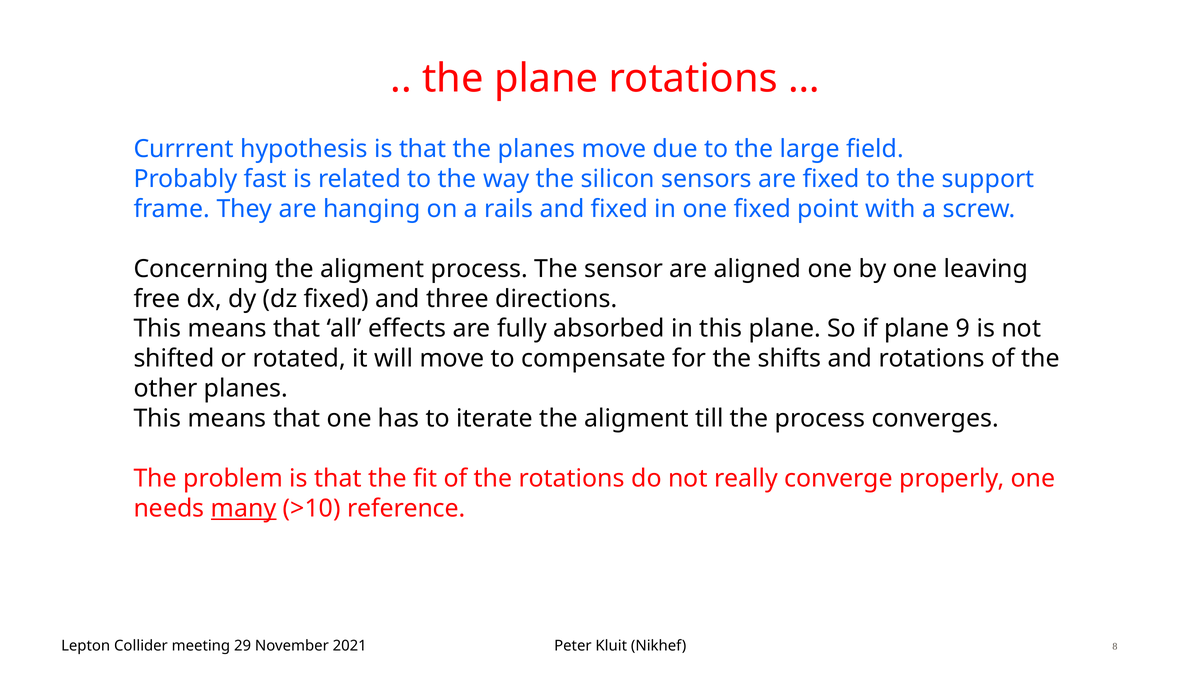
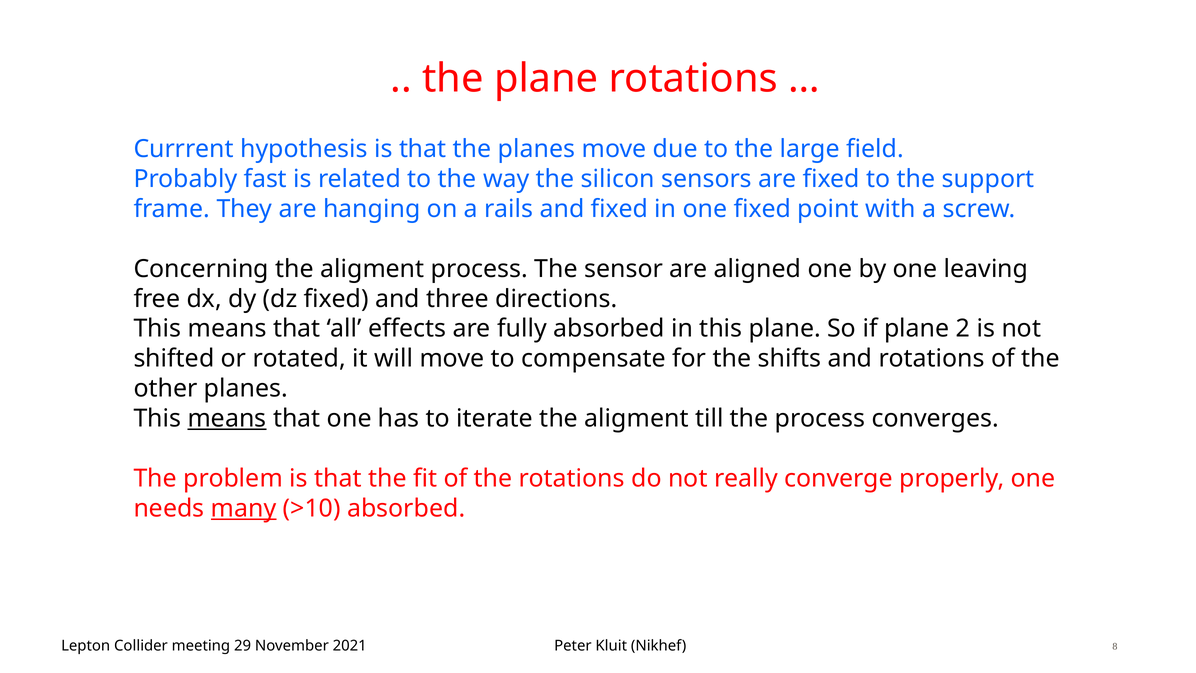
9: 9 -> 2 (963, 329)
means underline: none -> present (227, 418)
>10 reference: reference -> absorbed (406, 508)
